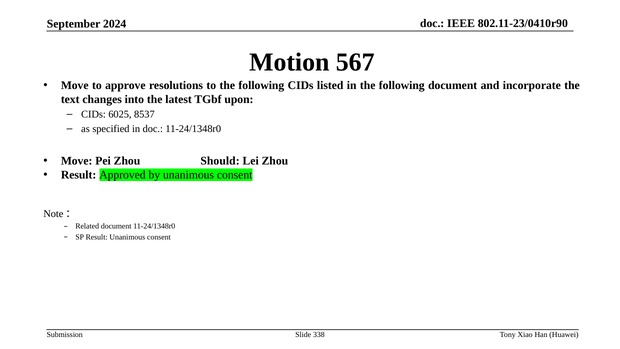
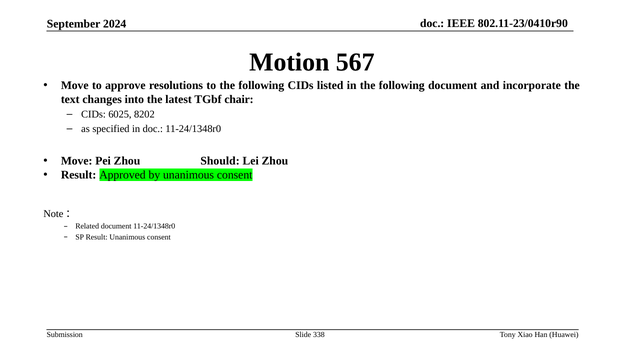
upon: upon -> chair (239, 99)
8537: 8537 -> 8202 (144, 114)
